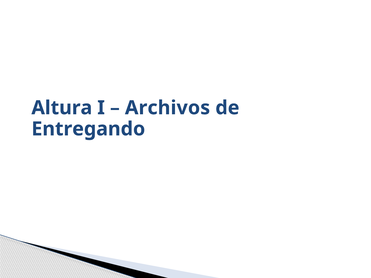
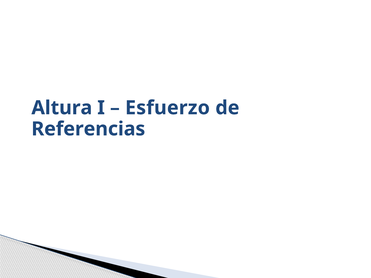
Archivos: Archivos -> Esfuerzo (167, 108)
Entregando: Entregando -> Referencias (88, 129)
